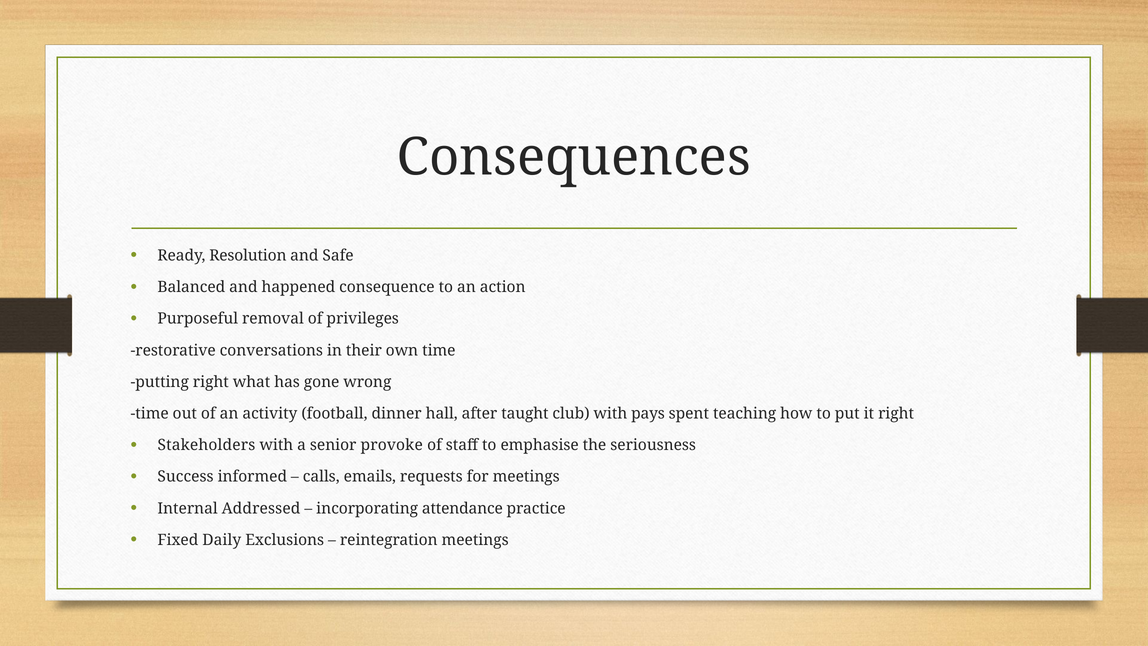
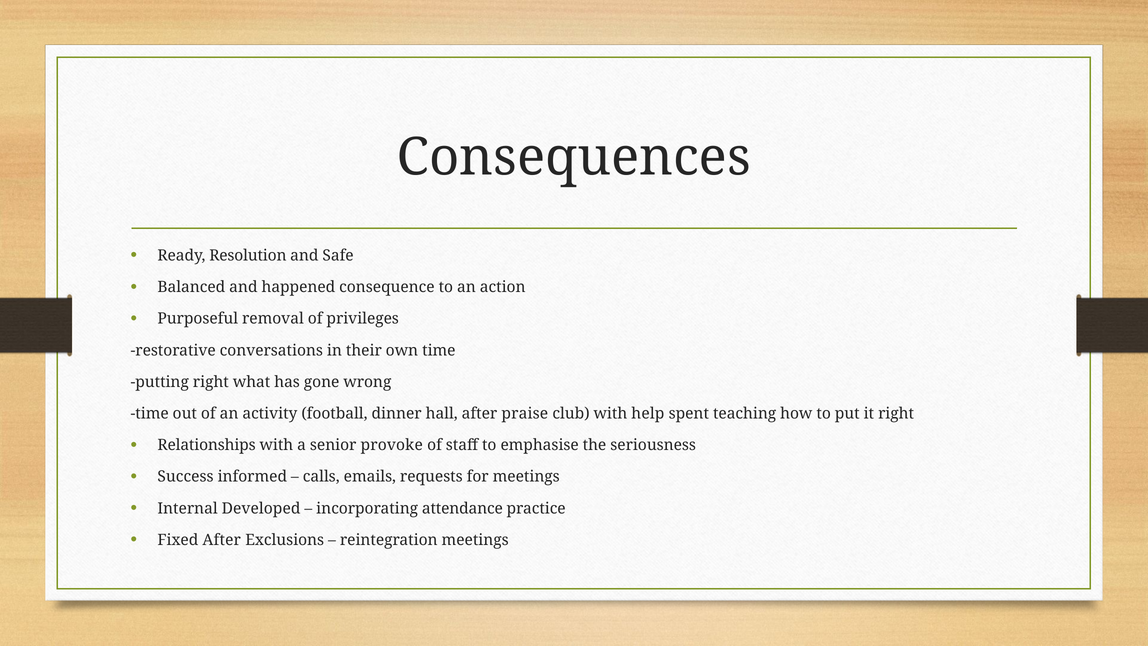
taught: taught -> praise (525, 413)
pays: pays -> help (648, 413)
Stakeholders: Stakeholders -> Relationships (207, 445)
Addressed: Addressed -> Developed (261, 508)
Fixed Daily: Daily -> After (222, 540)
